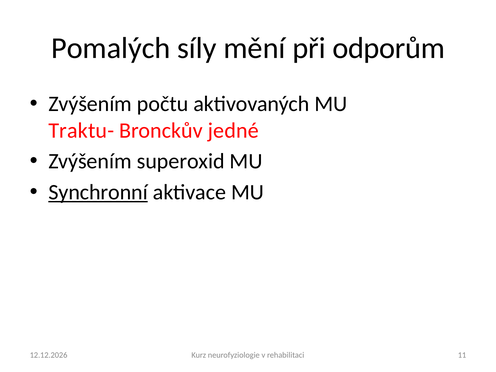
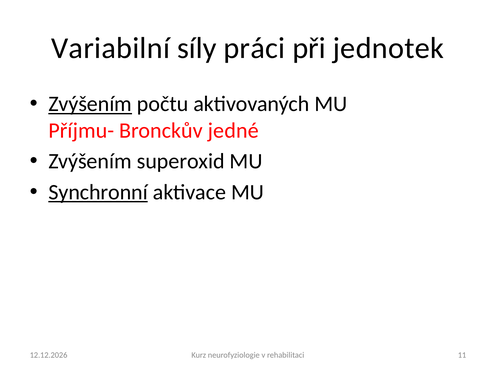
Pomalých: Pomalých -> Variabilní (111, 48)
mění: mění -> práci (254, 48)
odporům: odporům -> jednotek (388, 48)
Zvýšením underline: none -> present (90, 104)
Traktu-: Traktu- -> Příjmu- (81, 131)
